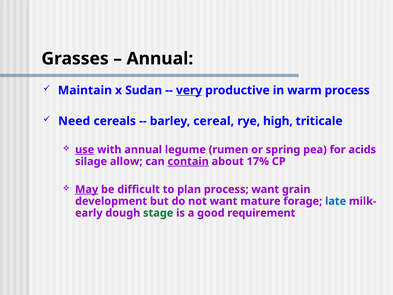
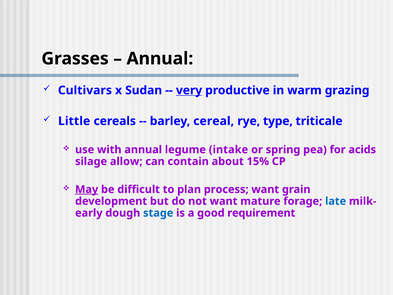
Maintain: Maintain -> Cultivars (85, 90)
warm process: process -> grazing (347, 90)
Need: Need -> Little (74, 121)
high: high -> type (278, 121)
use underline: present -> none (85, 150)
rumen: rumen -> intake (228, 150)
contain underline: present -> none (188, 161)
17%: 17% -> 15% (258, 161)
stage colour: green -> blue (158, 213)
